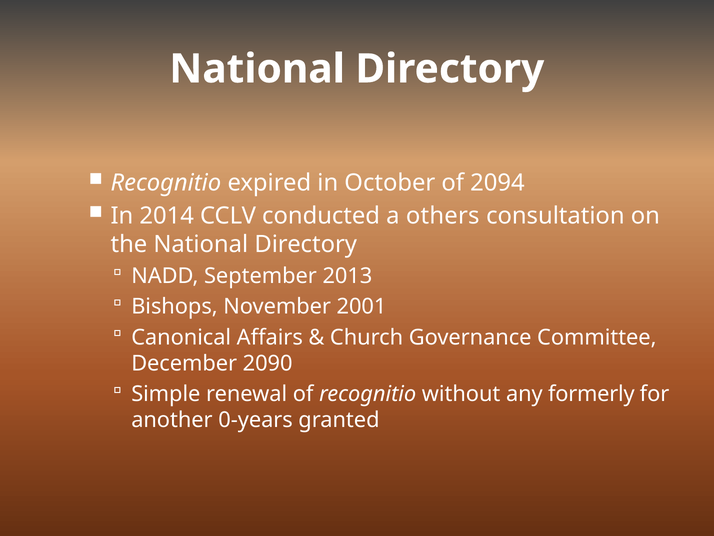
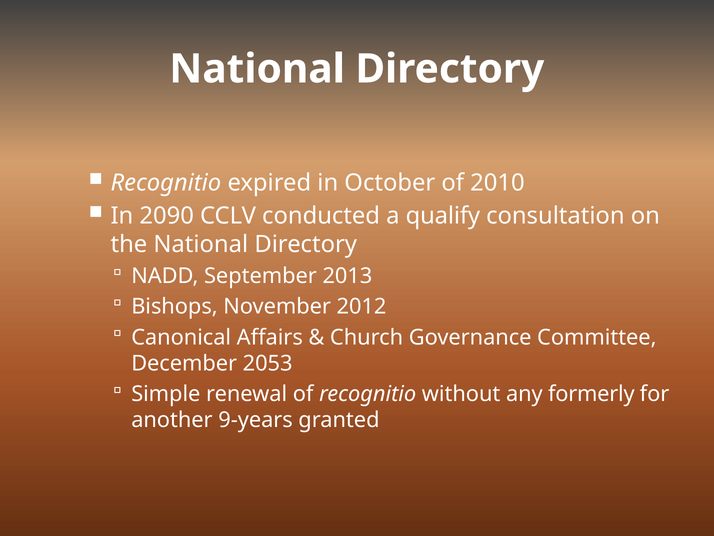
2094: 2094 -> 2010 (497, 183)
2014: 2014 -> 2090 (167, 216)
others: others -> qualify (443, 216)
2001: 2001 -> 2012 (361, 306)
2090: 2090 -> 2053 (268, 363)
0-years: 0-years -> 9-years (256, 420)
